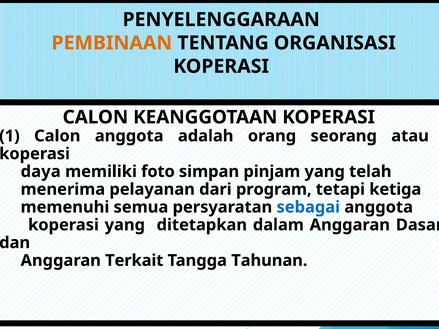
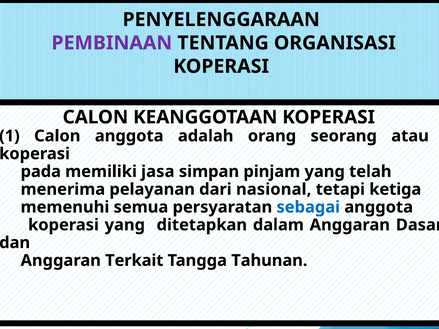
PEMBINAAN colour: orange -> purple (112, 43)
daya: daya -> pada (41, 172)
foto: foto -> jasa (158, 172)
program: program -> nasional (274, 189)
